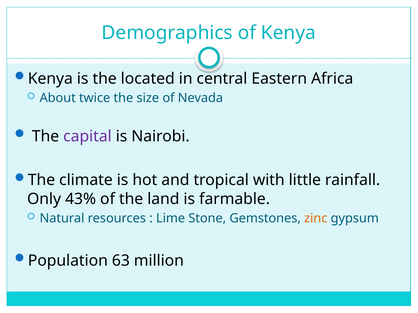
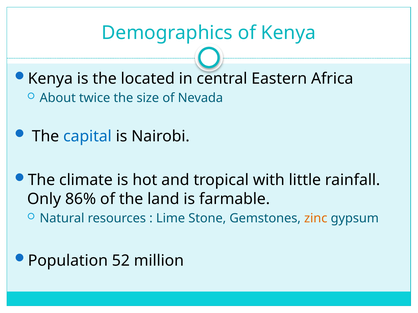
capital colour: purple -> blue (87, 136)
43%: 43% -> 86% (81, 199)
63: 63 -> 52 (121, 261)
